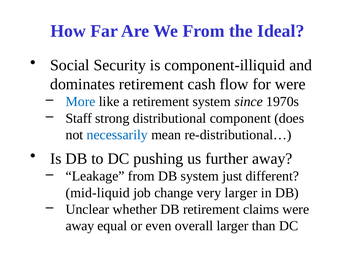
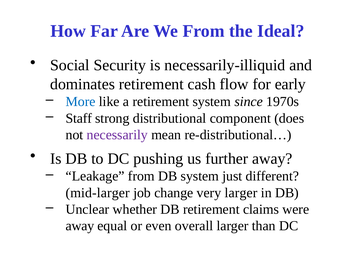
component-illiquid: component-illiquid -> necessarily-illiquid (225, 65)
for were: were -> early (290, 84)
necessarily colour: blue -> purple (117, 135)
mid-liquid: mid-liquid -> mid-larger (98, 193)
